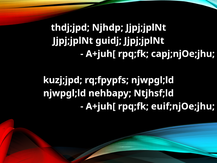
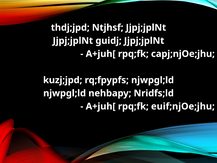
Njhdp: Njhdp -> Ntjhsf (108, 28)
Ntjhsf;ld: Ntjhsf;ld -> Nridfs;ld (154, 93)
